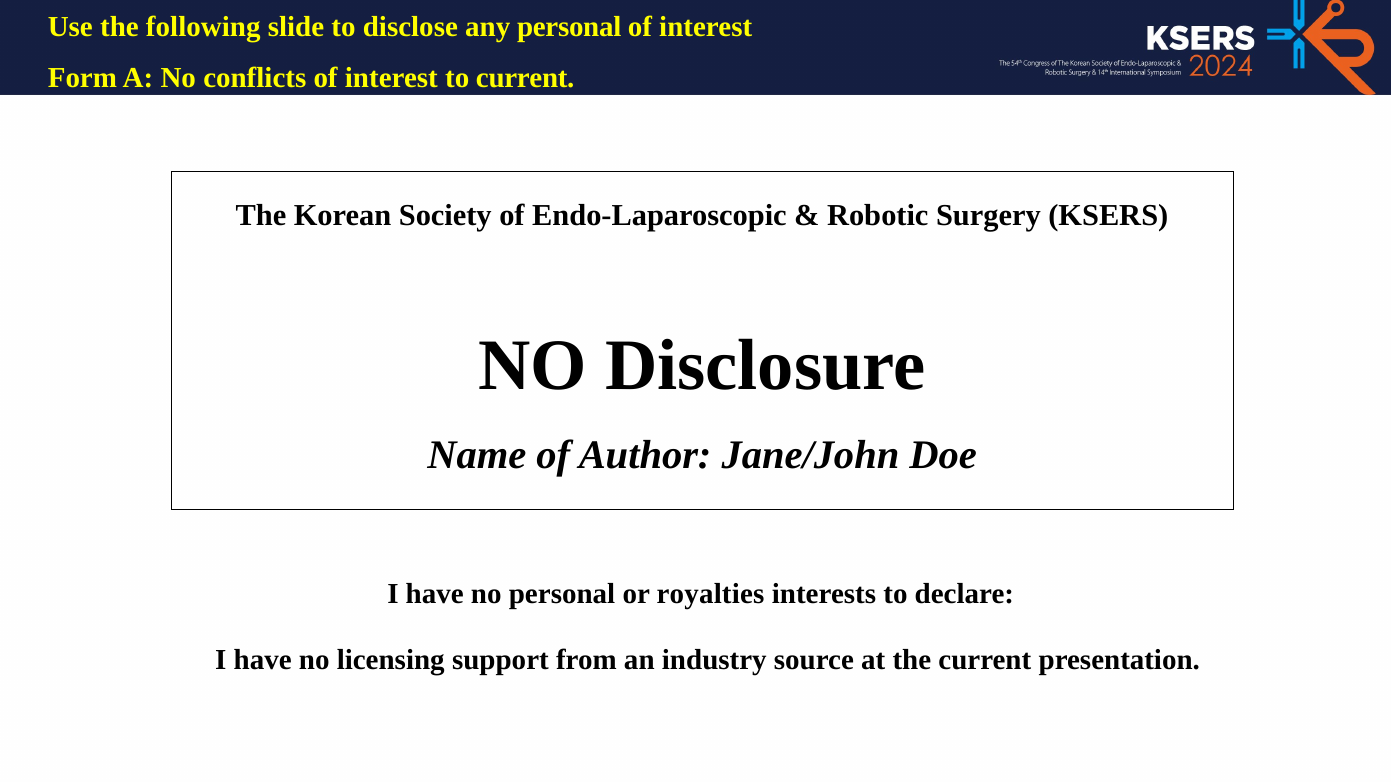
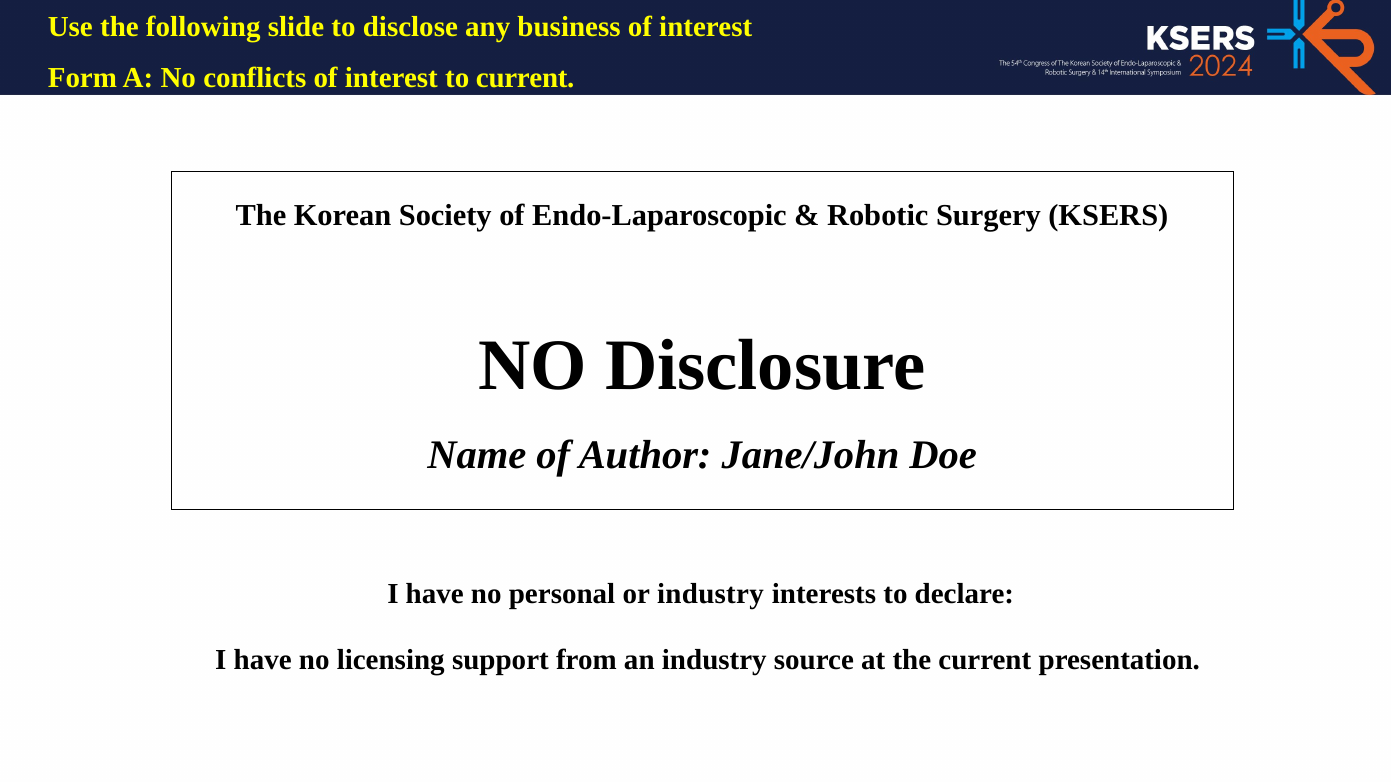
any personal: personal -> business (569, 26)
or royalties: royalties -> industry (710, 594)
